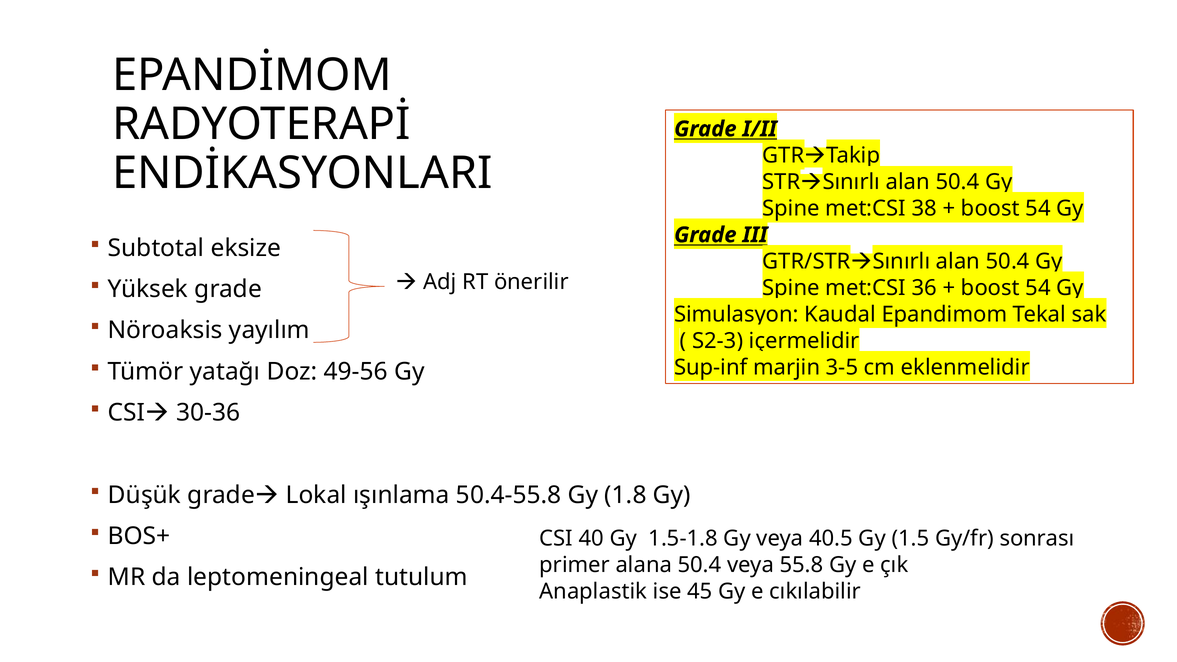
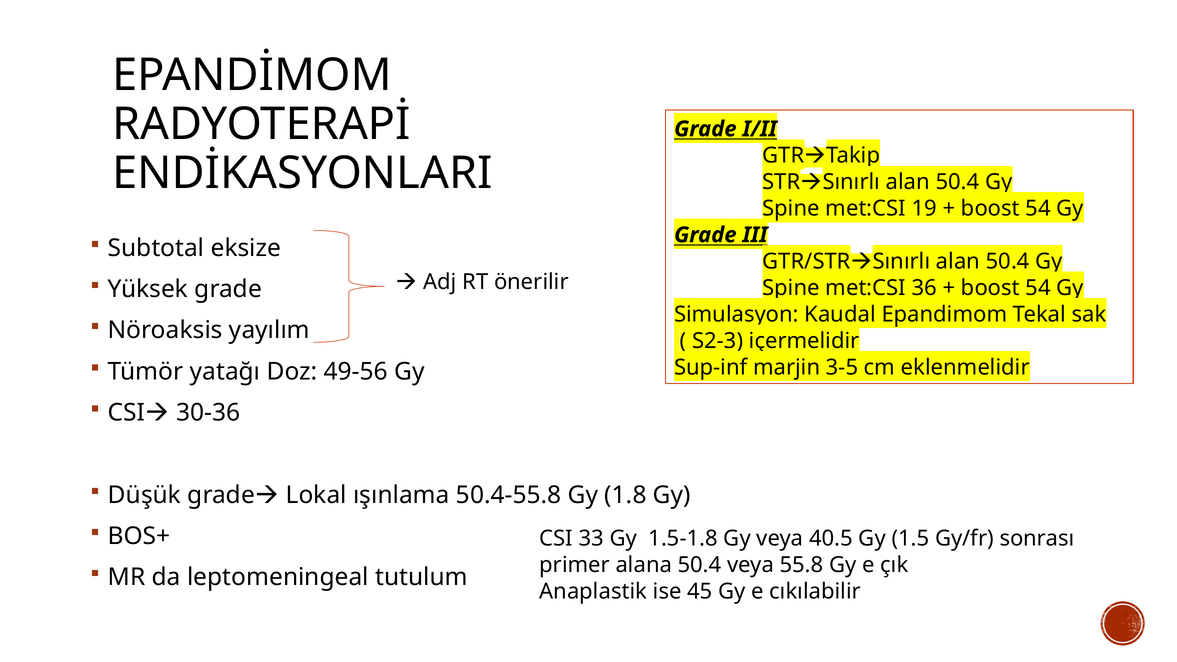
38: 38 -> 19 (924, 209)
40: 40 -> 33 (591, 538)
